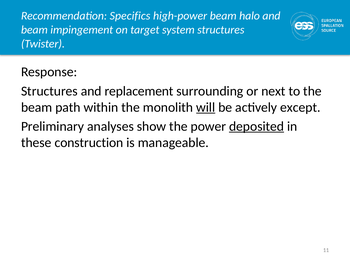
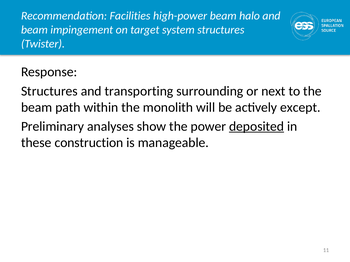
Specifics: Specifics -> Facilities (130, 16)
replacement: replacement -> transporting (139, 91)
will underline: present -> none (206, 108)
